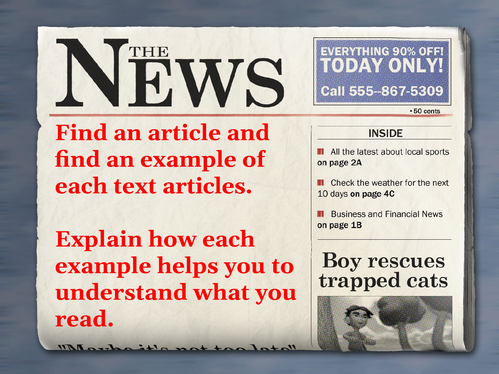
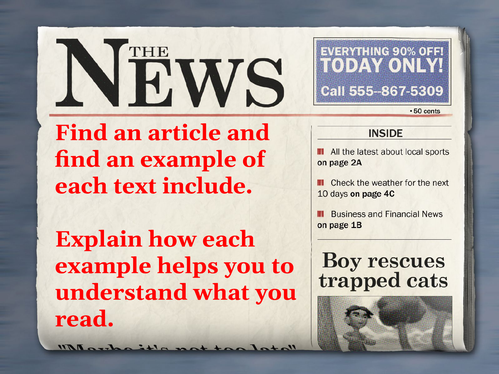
articles: articles -> include (207, 186)
